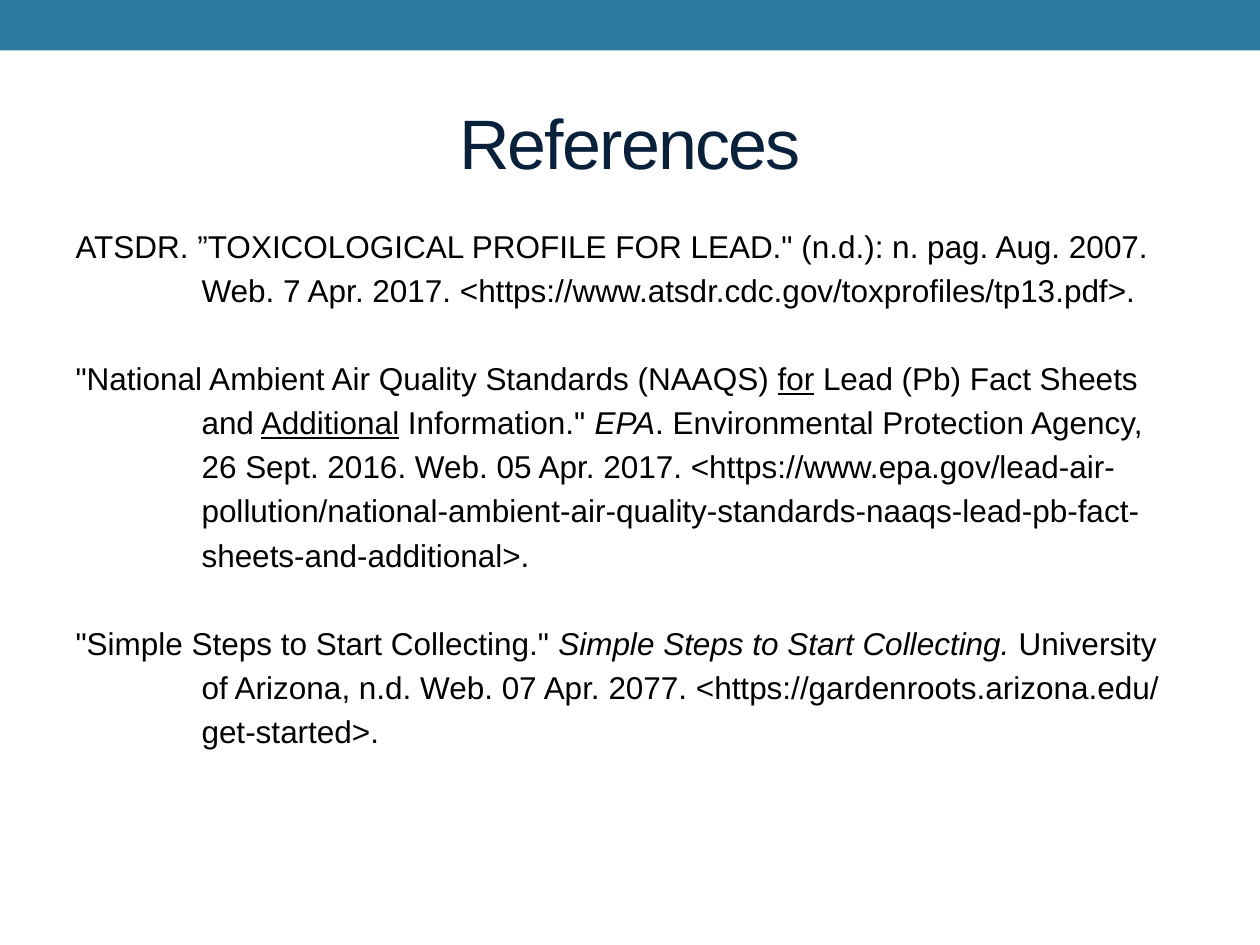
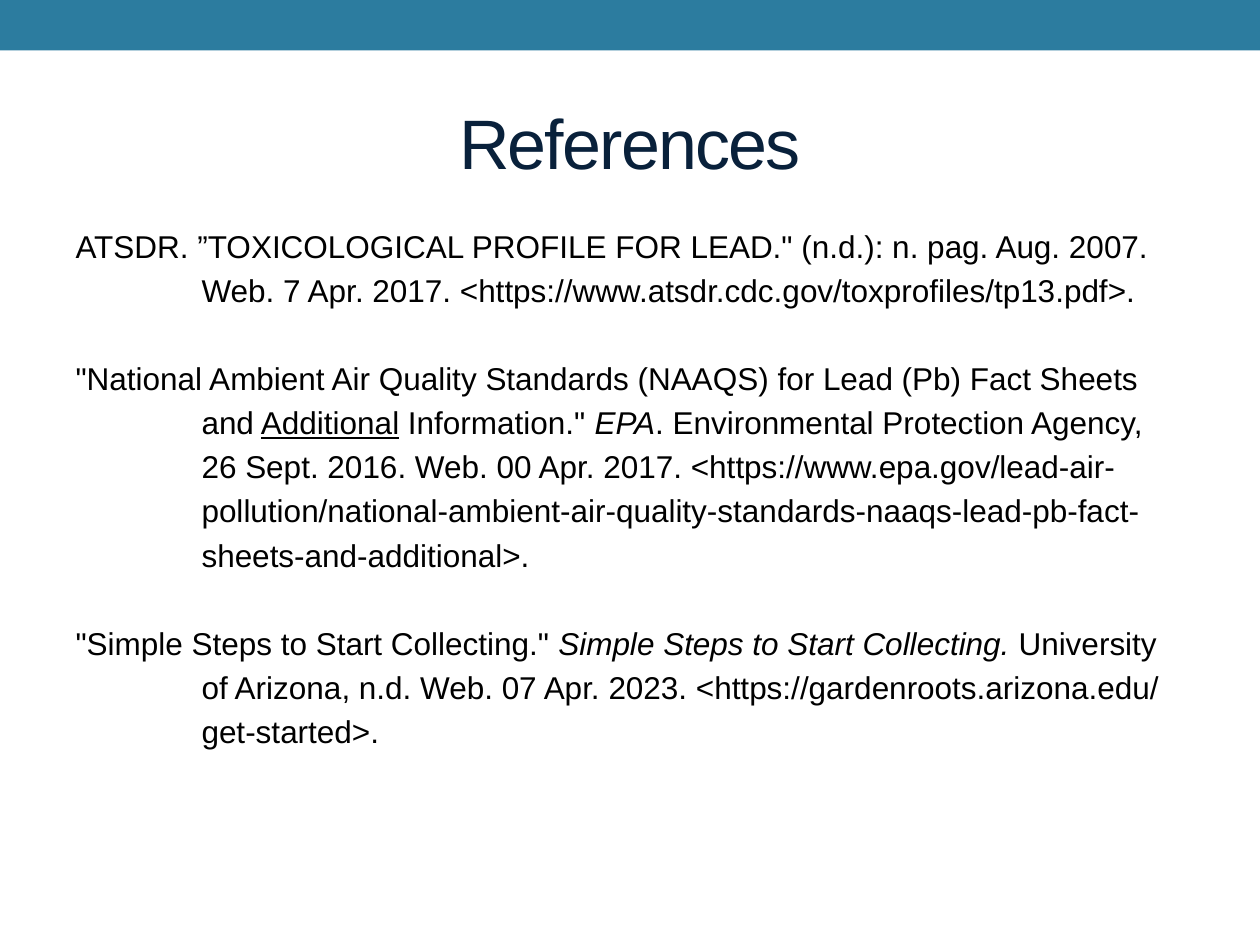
for underline: present -> none (796, 380)
05: 05 -> 00 (514, 468)
2077: 2077 -> 2023 (648, 689)
